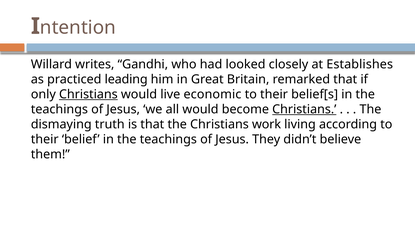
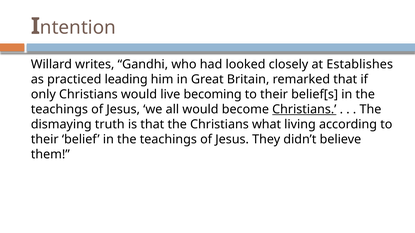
Christians underline: present -> none (88, 94)
economic: economic -> becoming (213, 94)
work: work -> what (267, 125)
